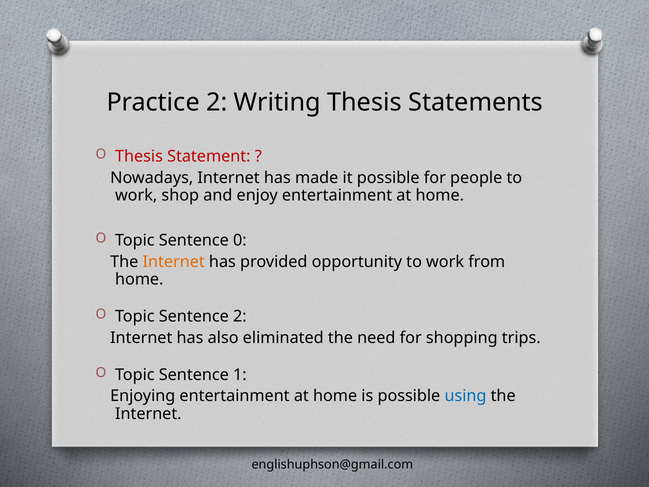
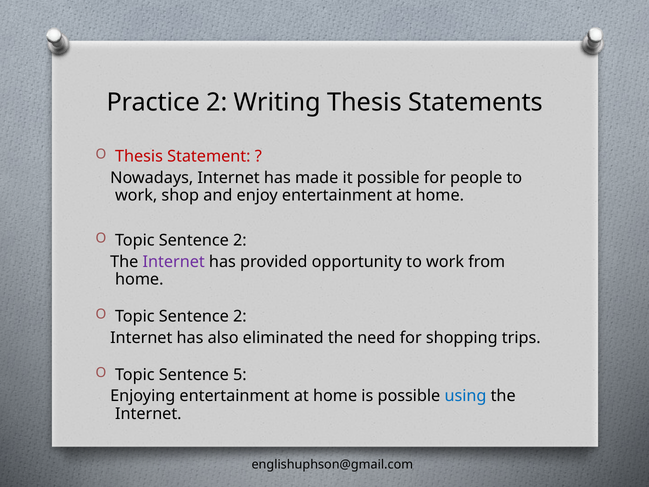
0: 0 -> 2 (240, 240)
Internet colour: orange -> purple (174, 262)
1: 1 -> 5 (240, 375)
